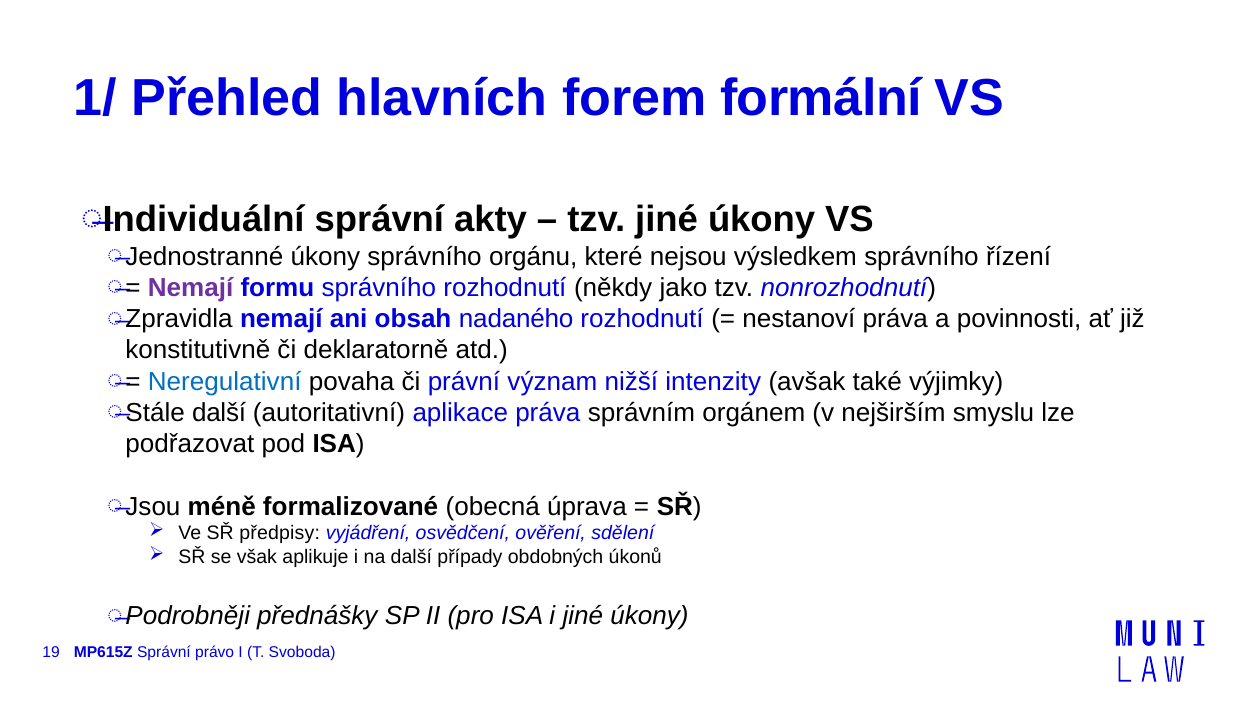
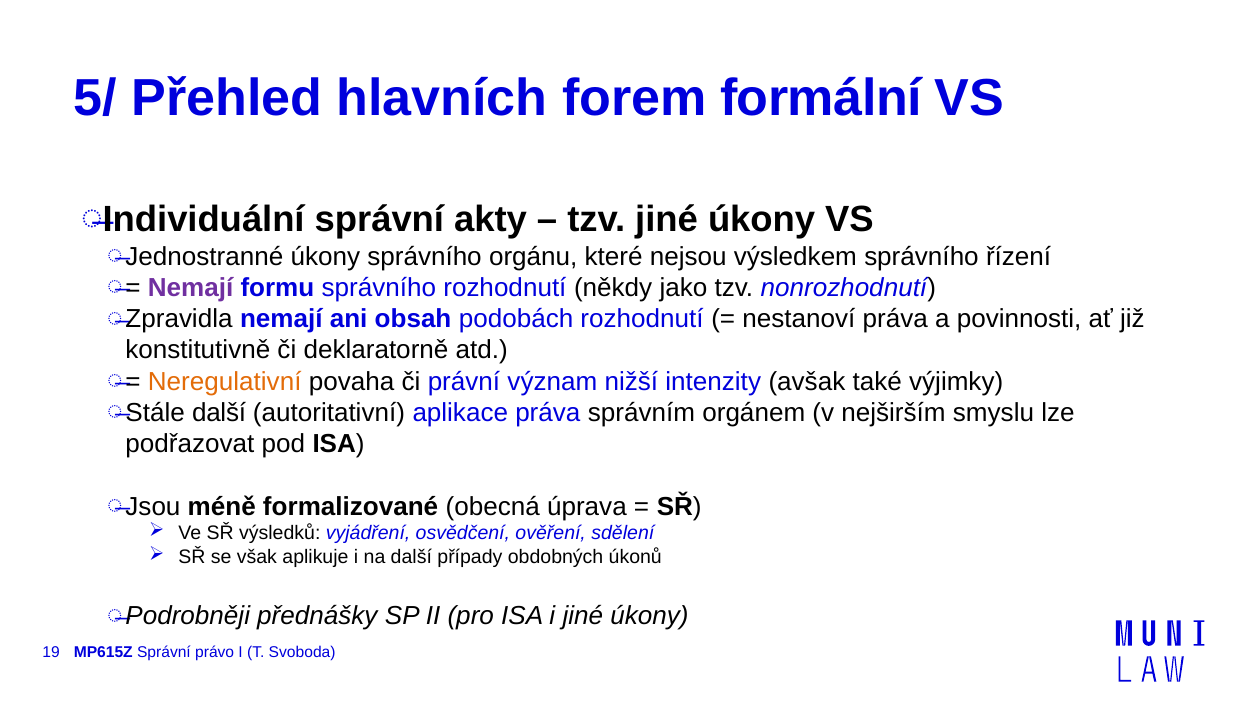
1/: 1/ -> 5/ (95, 98)
nadaného: nadaného -> podobách (516, 319)
Neregulativní colour: blue -> orange (225, 382)
předpisy: předpisy -> výsledků (280, 534)
